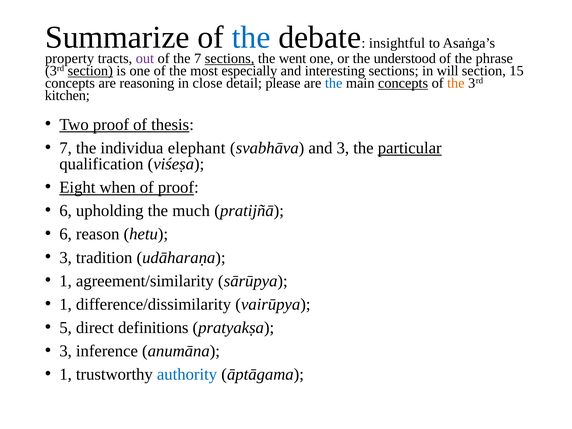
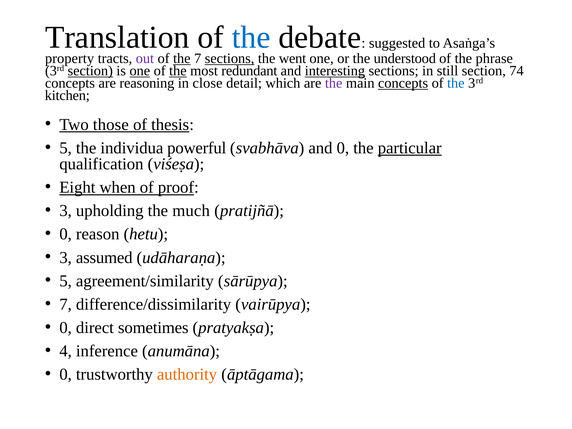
Summarize: Summarize -> Translation (117, 37)
insightful: insightful -> suggested (397, 43)
the underline: none -> present (182, 58)
one underline: none -> present (140, 71)
the underline: none -> present (178, 71)
especially: especially -> redundant (249, 71)
interesting underline: none -> present (335, 71)
will: will -> still (448, 71)
15: 15 -> 74 (517, 71)
please: please -> which (283, 83)
the colour: blue -> purple (334, 83)
the colour: orange -> blue (456, 83)
Two proof: proof -> those (111, 125)
7: 7 -> 5 (66, 148)
elephant: elephant -> powerful (197, 148)
and 3: 3 -> 0 (343, 148)
6: 6 -> 3 (66, 211)
6: 6 -> 0 (66, 234)
tradition: tradition -> assumed (104, 258)
1: 1 -> 5 (66, 281)
1: 1 -> 7 (66, 304)
5: 5 -> 0 (66, 328)
definitions: definitions -> sometimes (153, 328)
3: 3 -> 4 (66, 351)
1: 1 -> 0 (66, 374)
authority colour: blue -> orange (187, 374)
